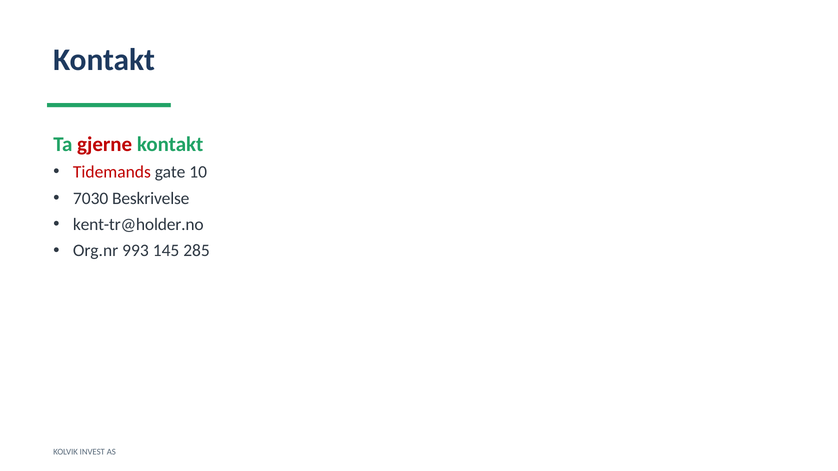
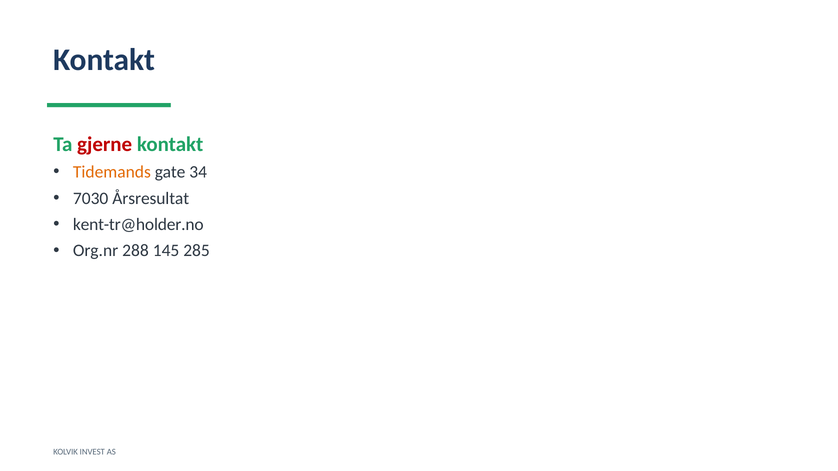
Tidemands colour: red -> orange (112, 172)
10: 10 -> 34 (198, 172)
Beskrivelse: Beskrivelse -> Årsresultat (151, 199)
993: 993 -> 288 (135, 251)
